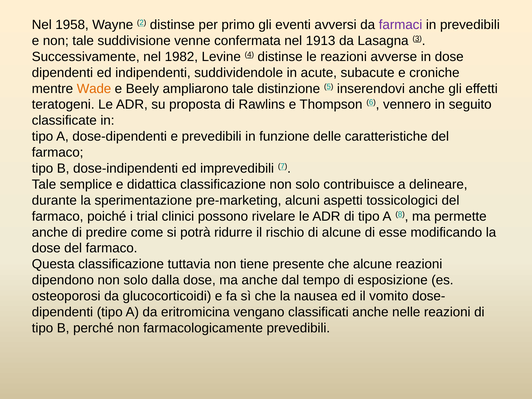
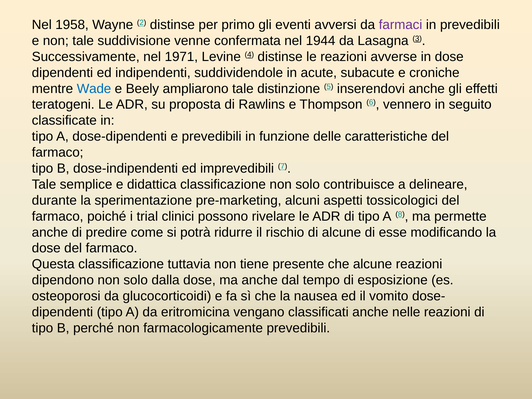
1913: 1913 -> 1944 (321, 41)
1982: 1982 -> 1971 (181, 57)
Wade colour: orange -> blue (94, 89)
